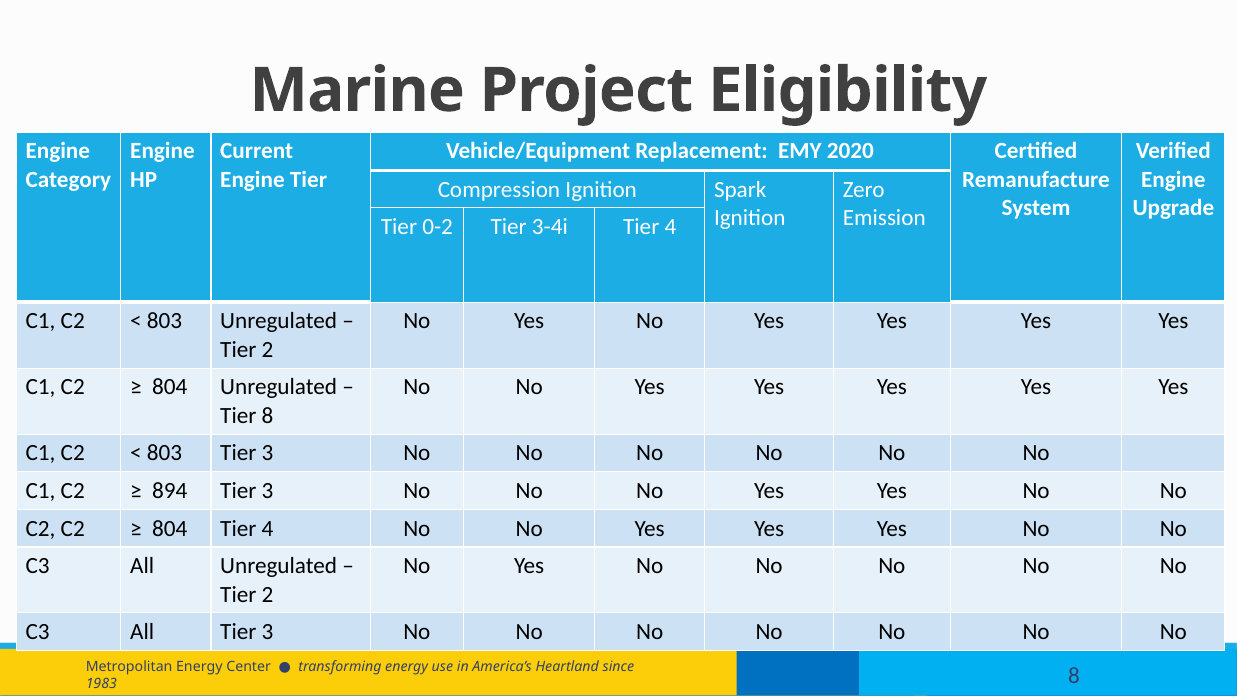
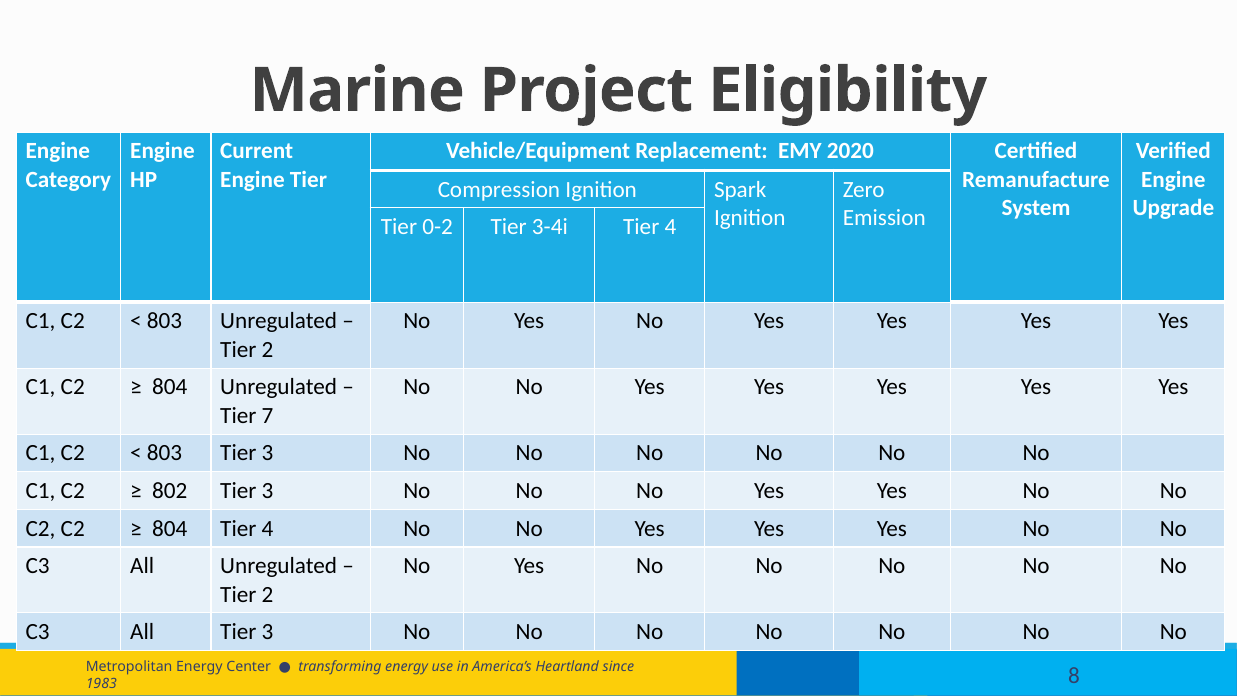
Tier 8: 8 -> 7 (268, 415)
894: 894 -> 802 (170, 491)
